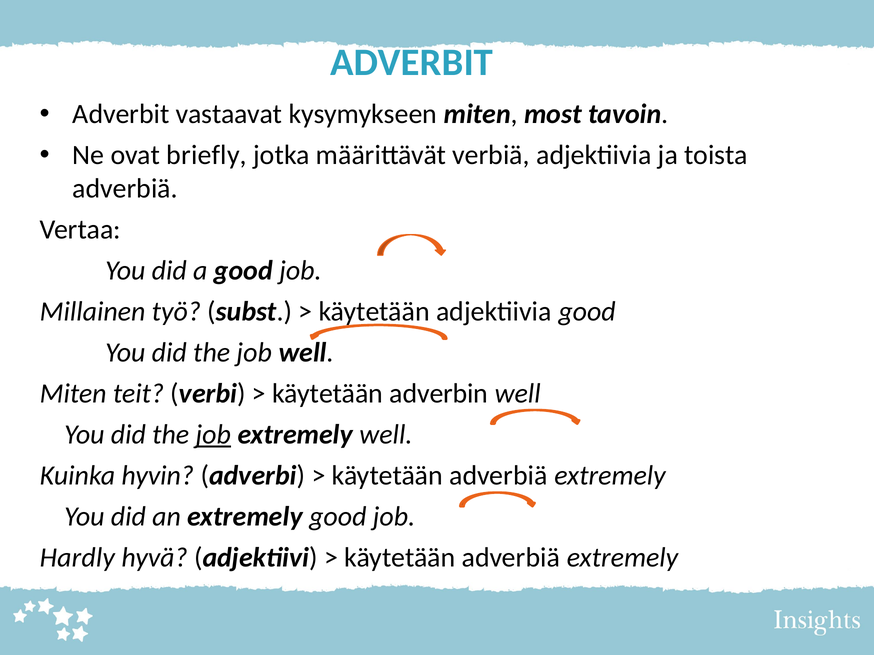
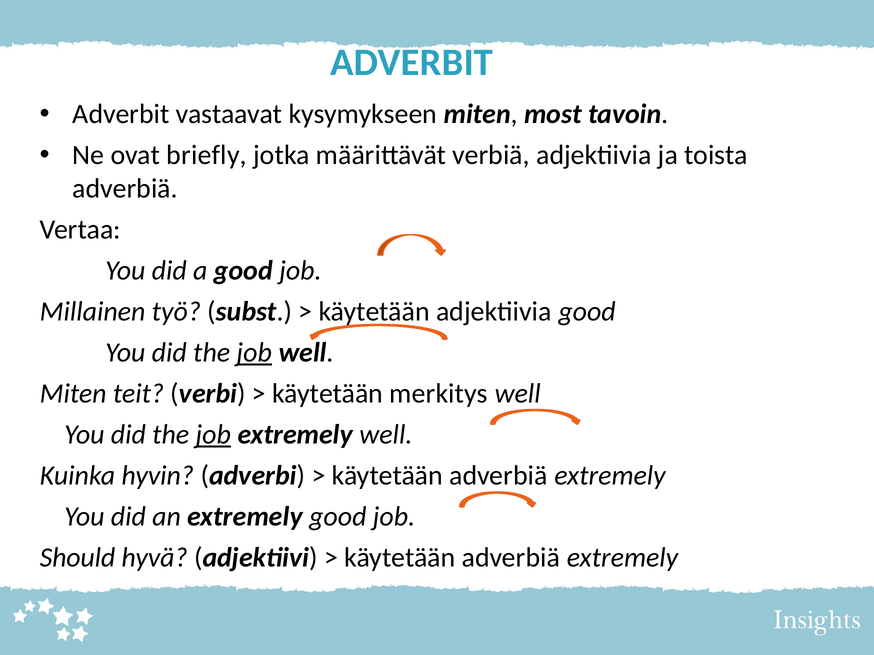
job underline: none -> present (254, 353)
adverbin: adverbin -> merkitys (439, 394)
Hardly: Hardly -> Should (77, 558)
